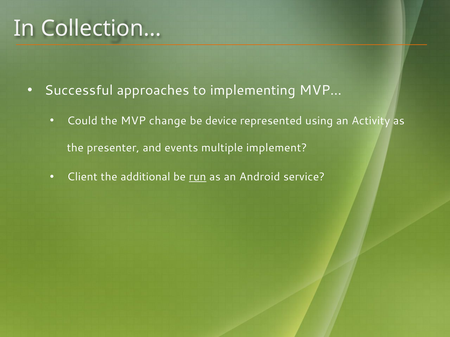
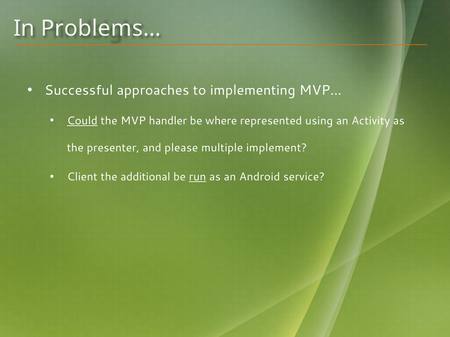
Collection…: Collection… -> Problems… (101, 29)
Could underline: none -> present (82, 121)
change: change -> handler (168, 121)
device: device -> where (221, 121)
events: events -> please (181, 148)
